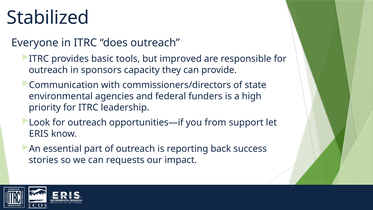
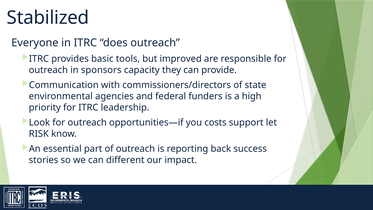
from: from -> costs (215, 122)
ERIS: ERIS -> RISK (39, 134)
requests: requests -> different (125, 160)
